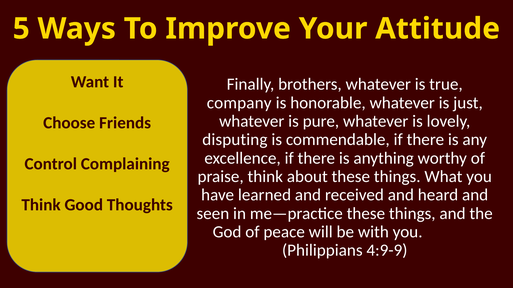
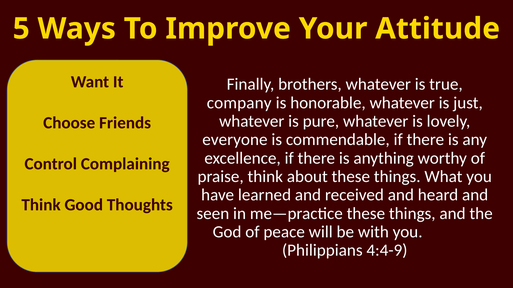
disputing: disputing -> everyone (235, 140)
4:9-9: 4:9-9 -> 4:4-9 (387, 251)
